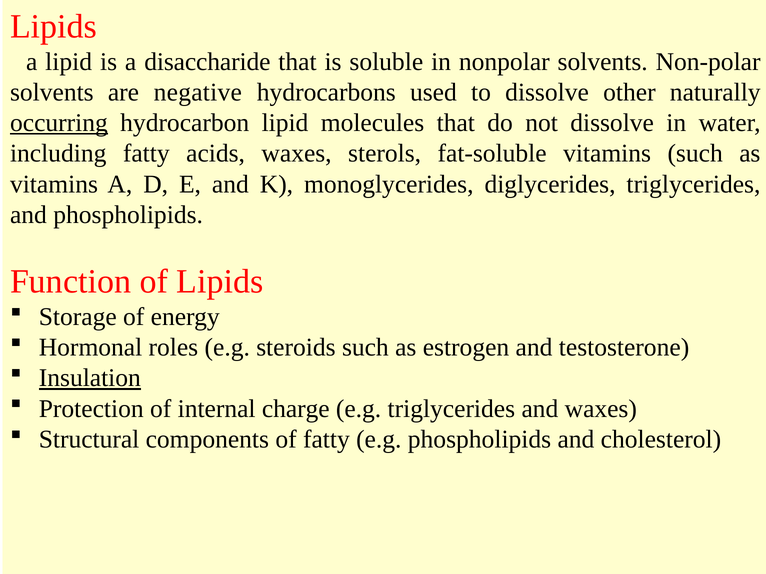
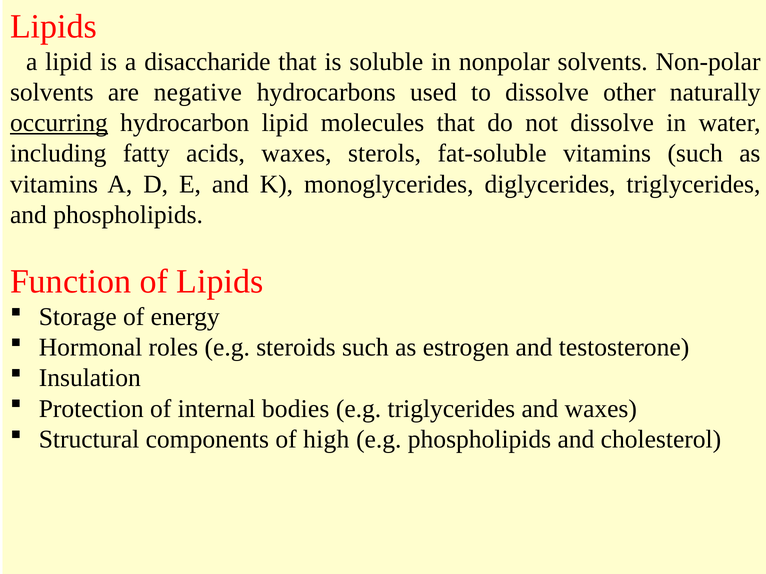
Insulation underline: present -> none (90, 378)
charge: charge -> bodies (296, 409)
of fatty: fatty -> high (326, 440)
